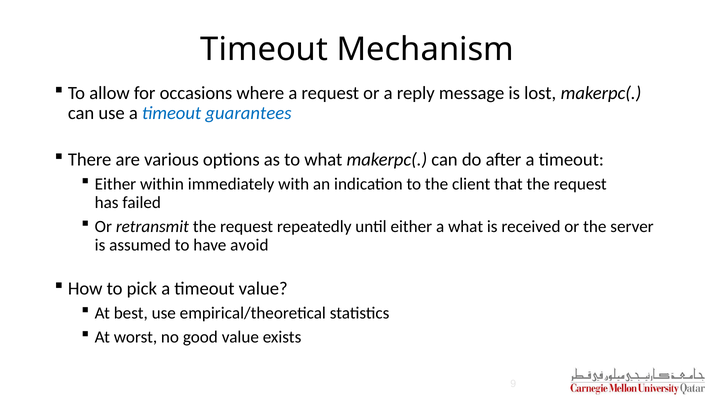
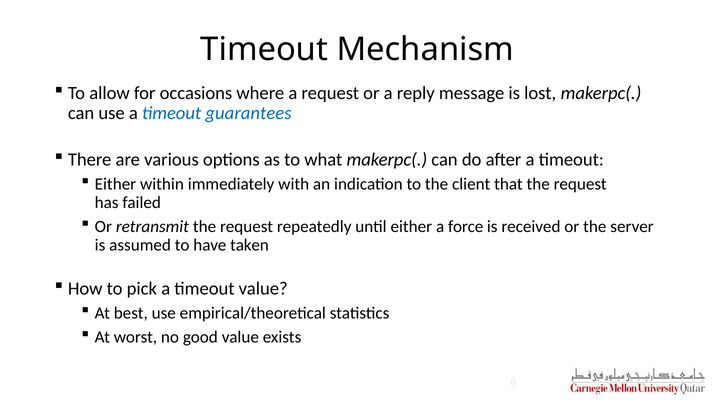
a what: what -> force (466, 227)
avoid: avoid -> taken (250, 245)
